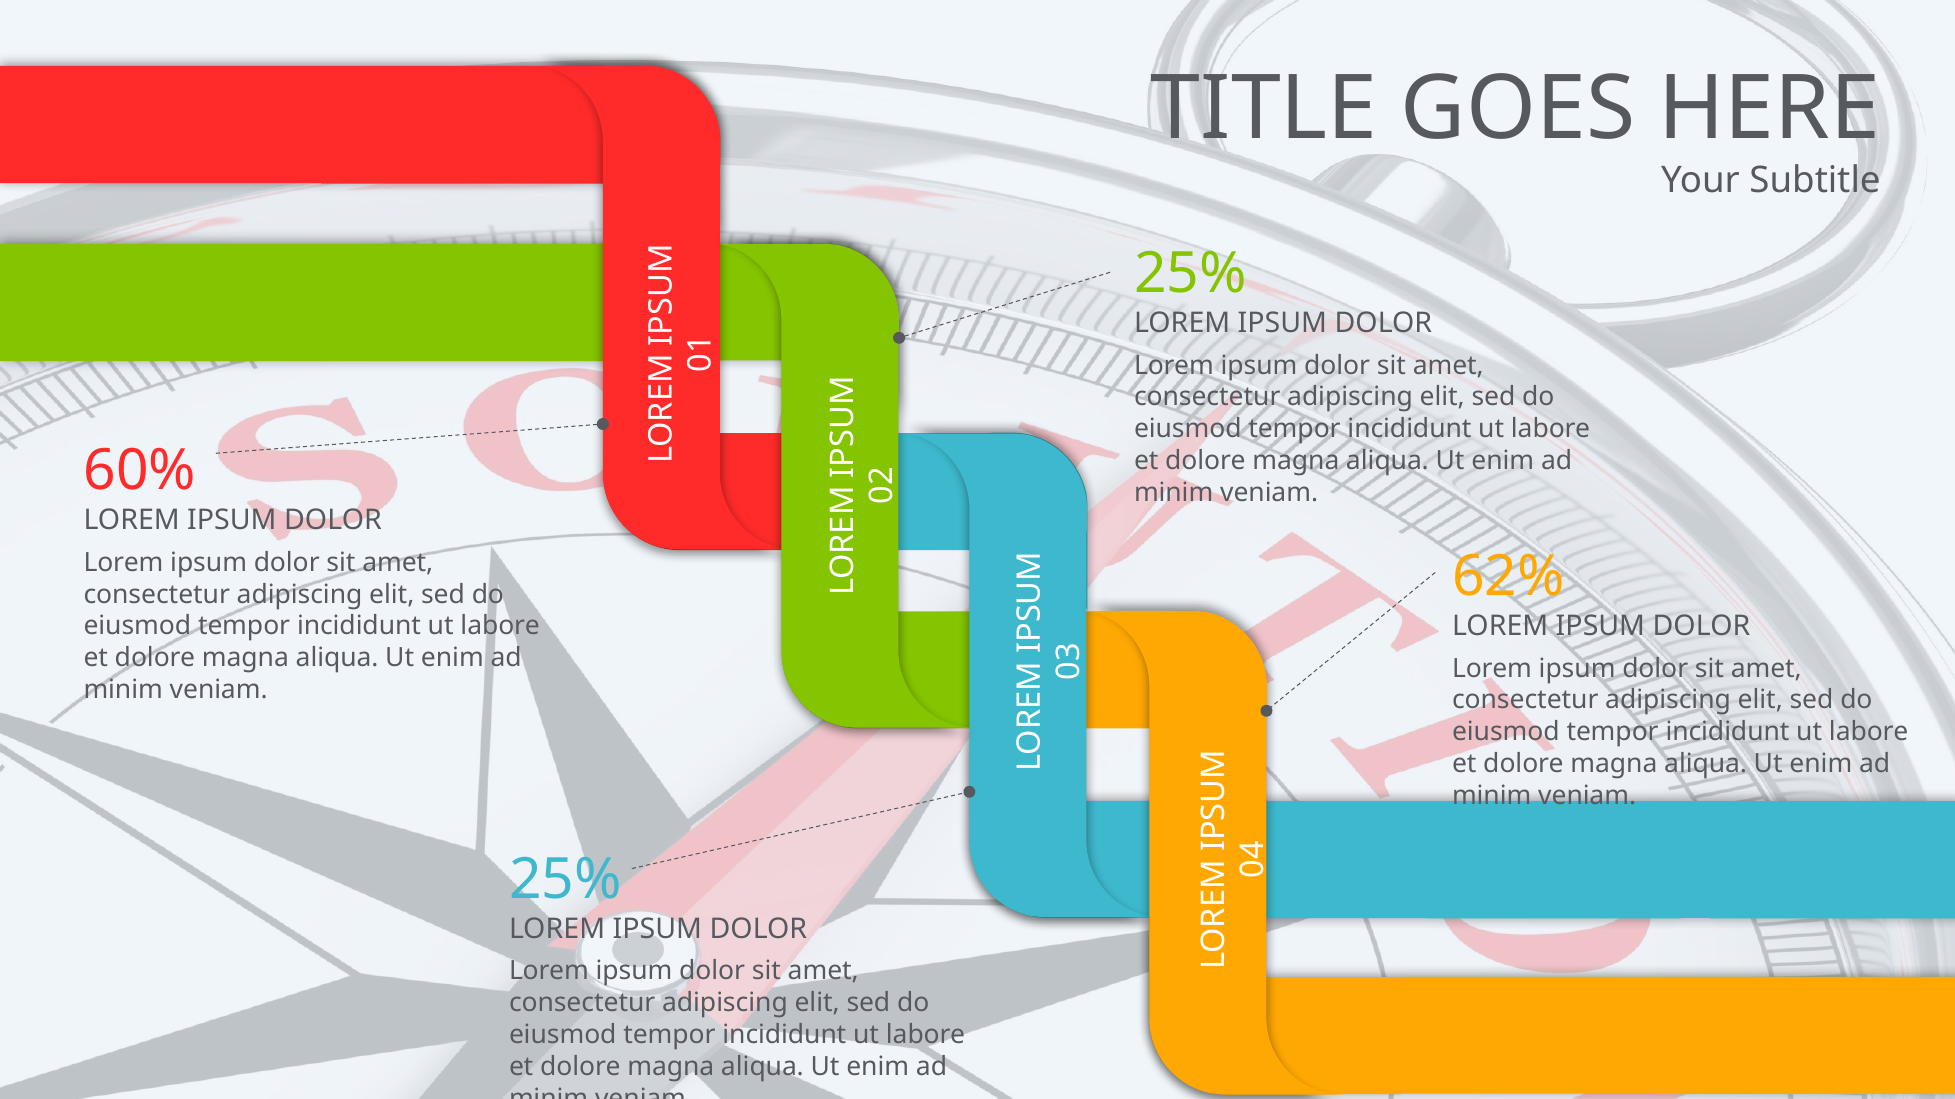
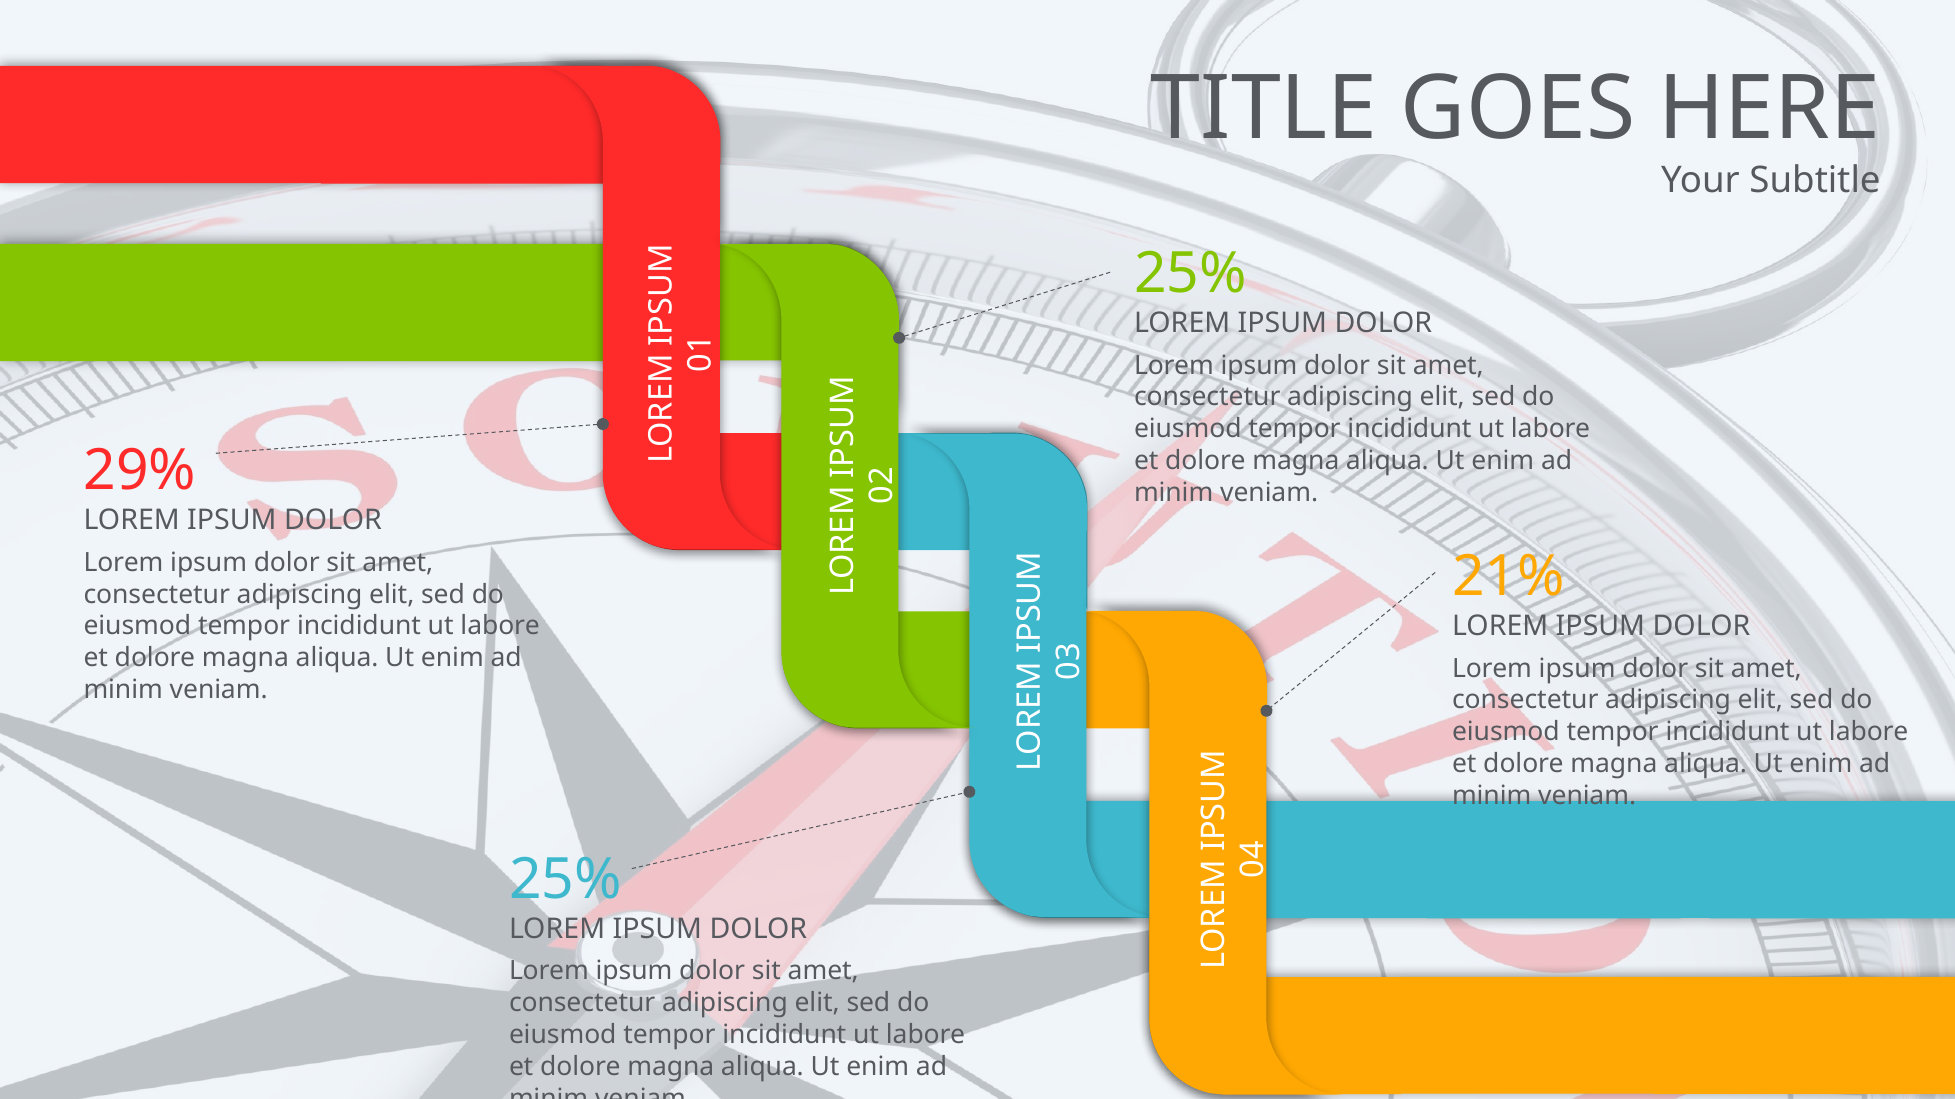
60%: 60% -> 29% (140, 471)
62%: 62% -> 21% (1508, 577)
